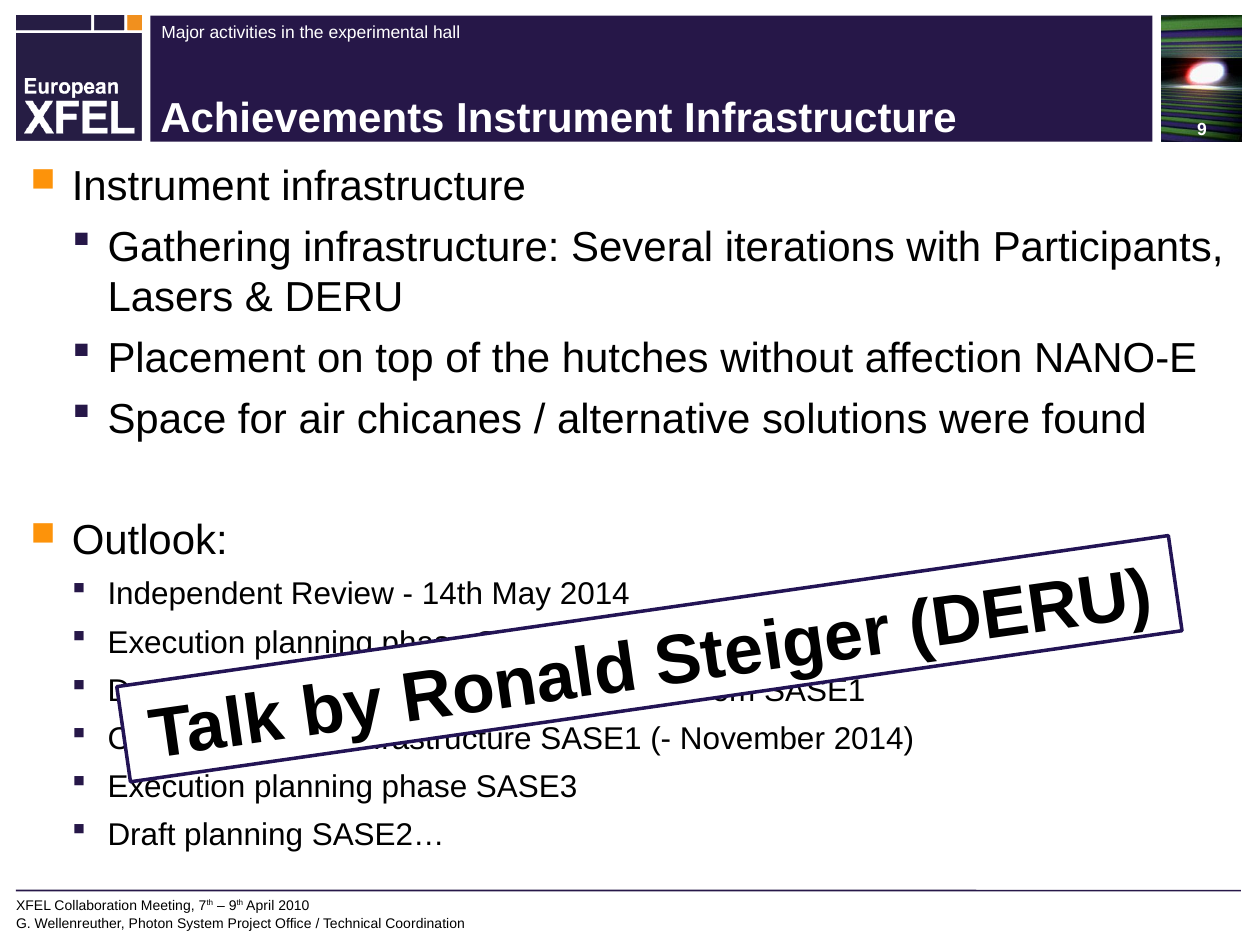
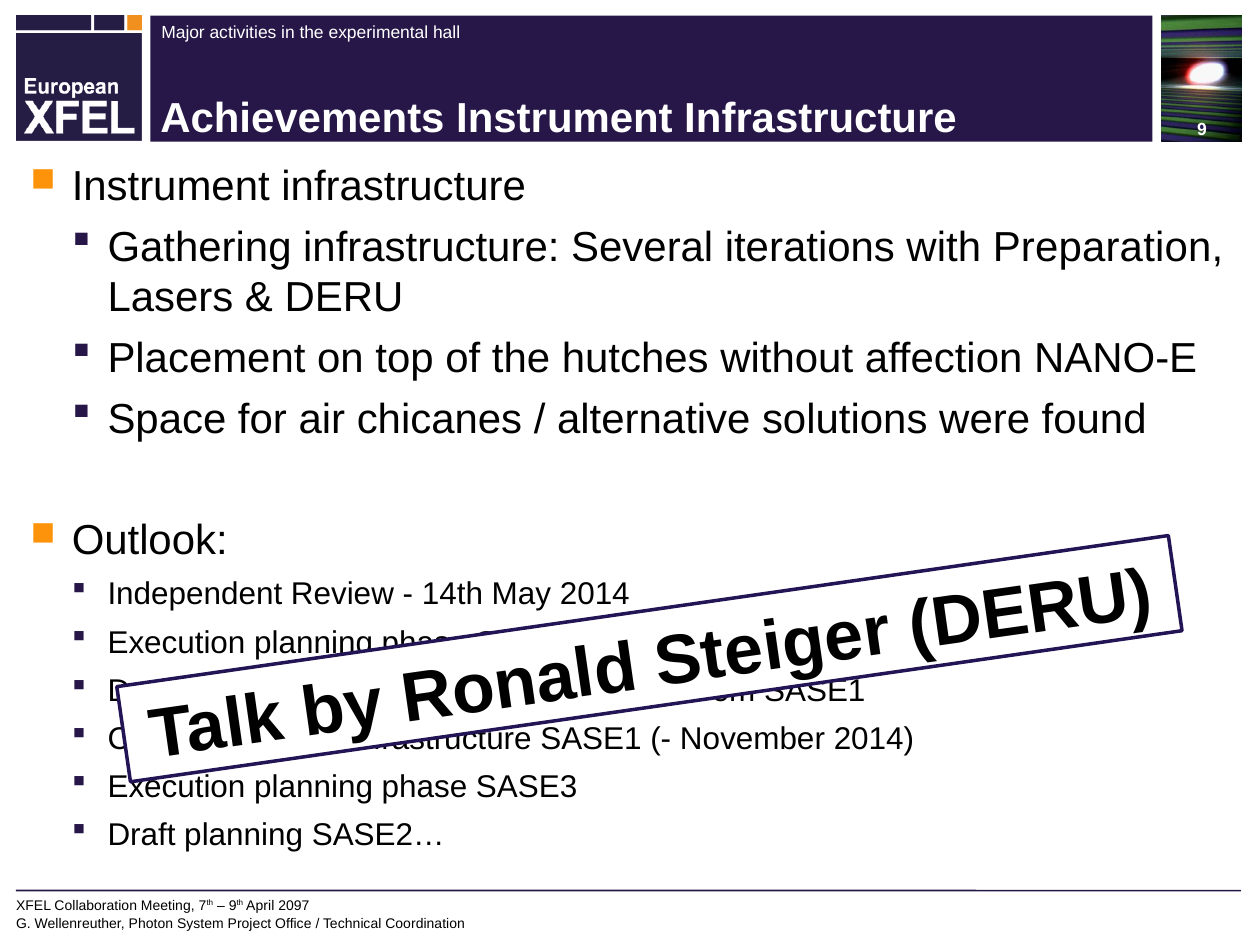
Participants: Participants -> Preparation (1108, 247)
2010: 2010 -> 2097 (294, 906)
